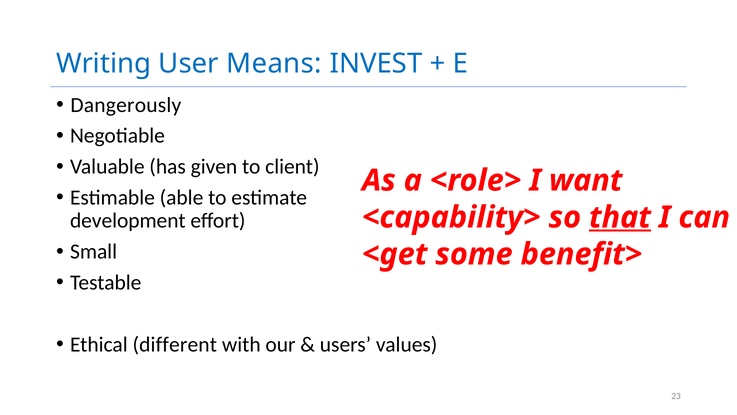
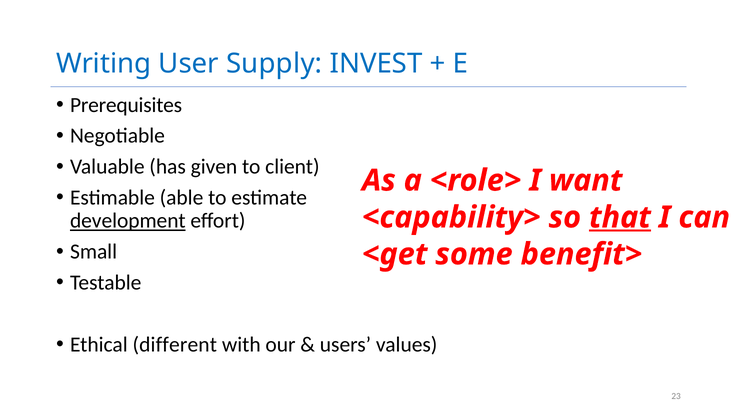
Means: Means -> Supply (274, 63)
Dangerously: Dangerously -> Prerequisites (126, 105)
development underline: none -> present (128, 221)
